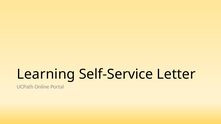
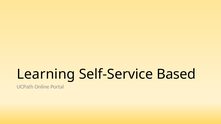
Letter: Letter -> Based (176, 74)
